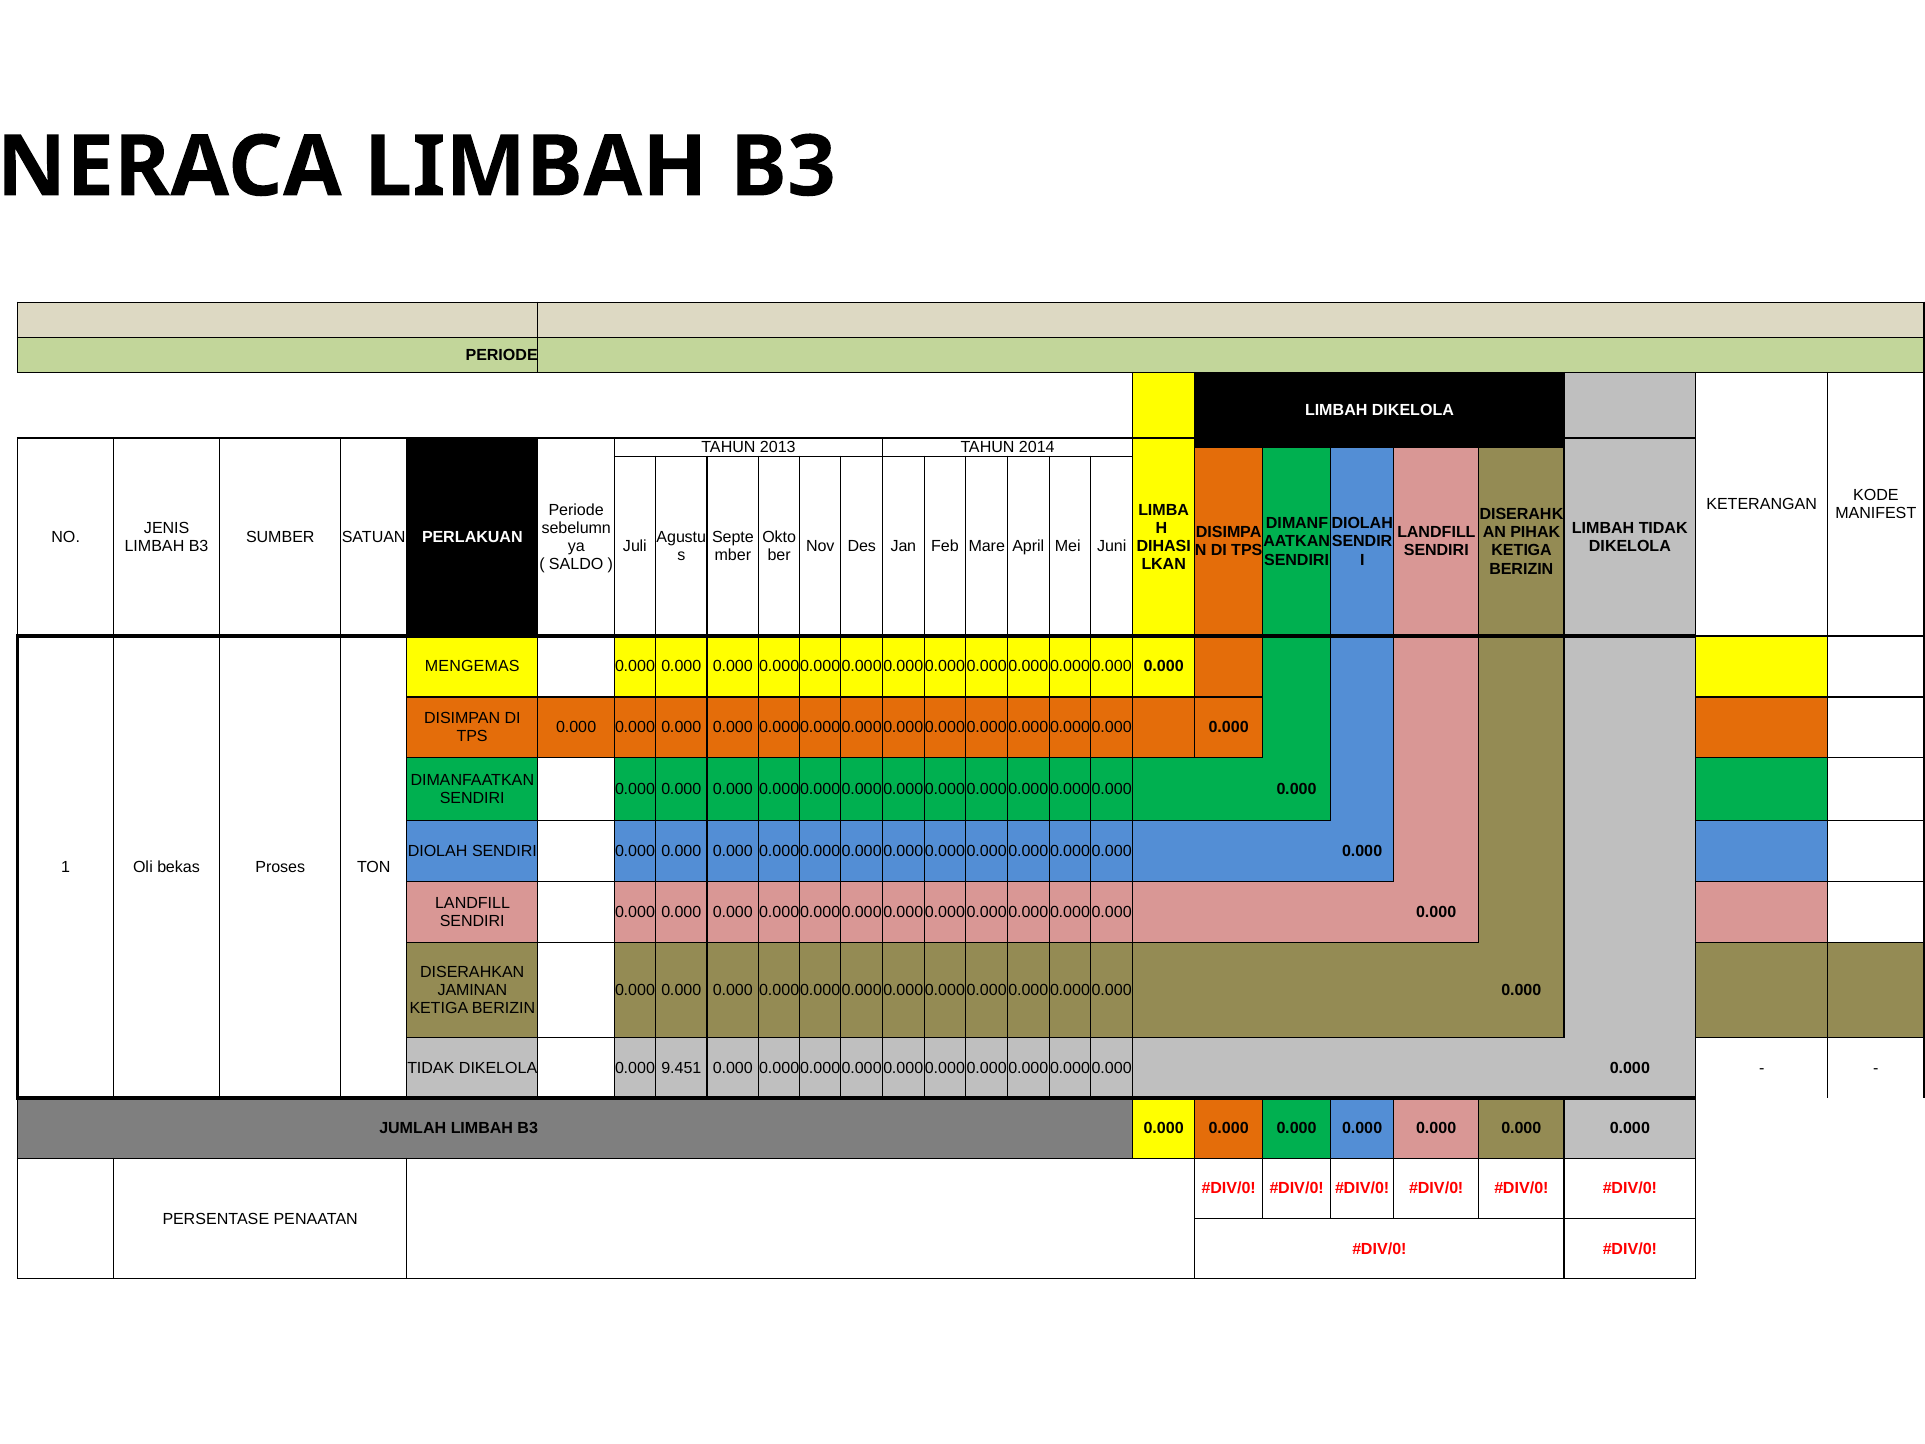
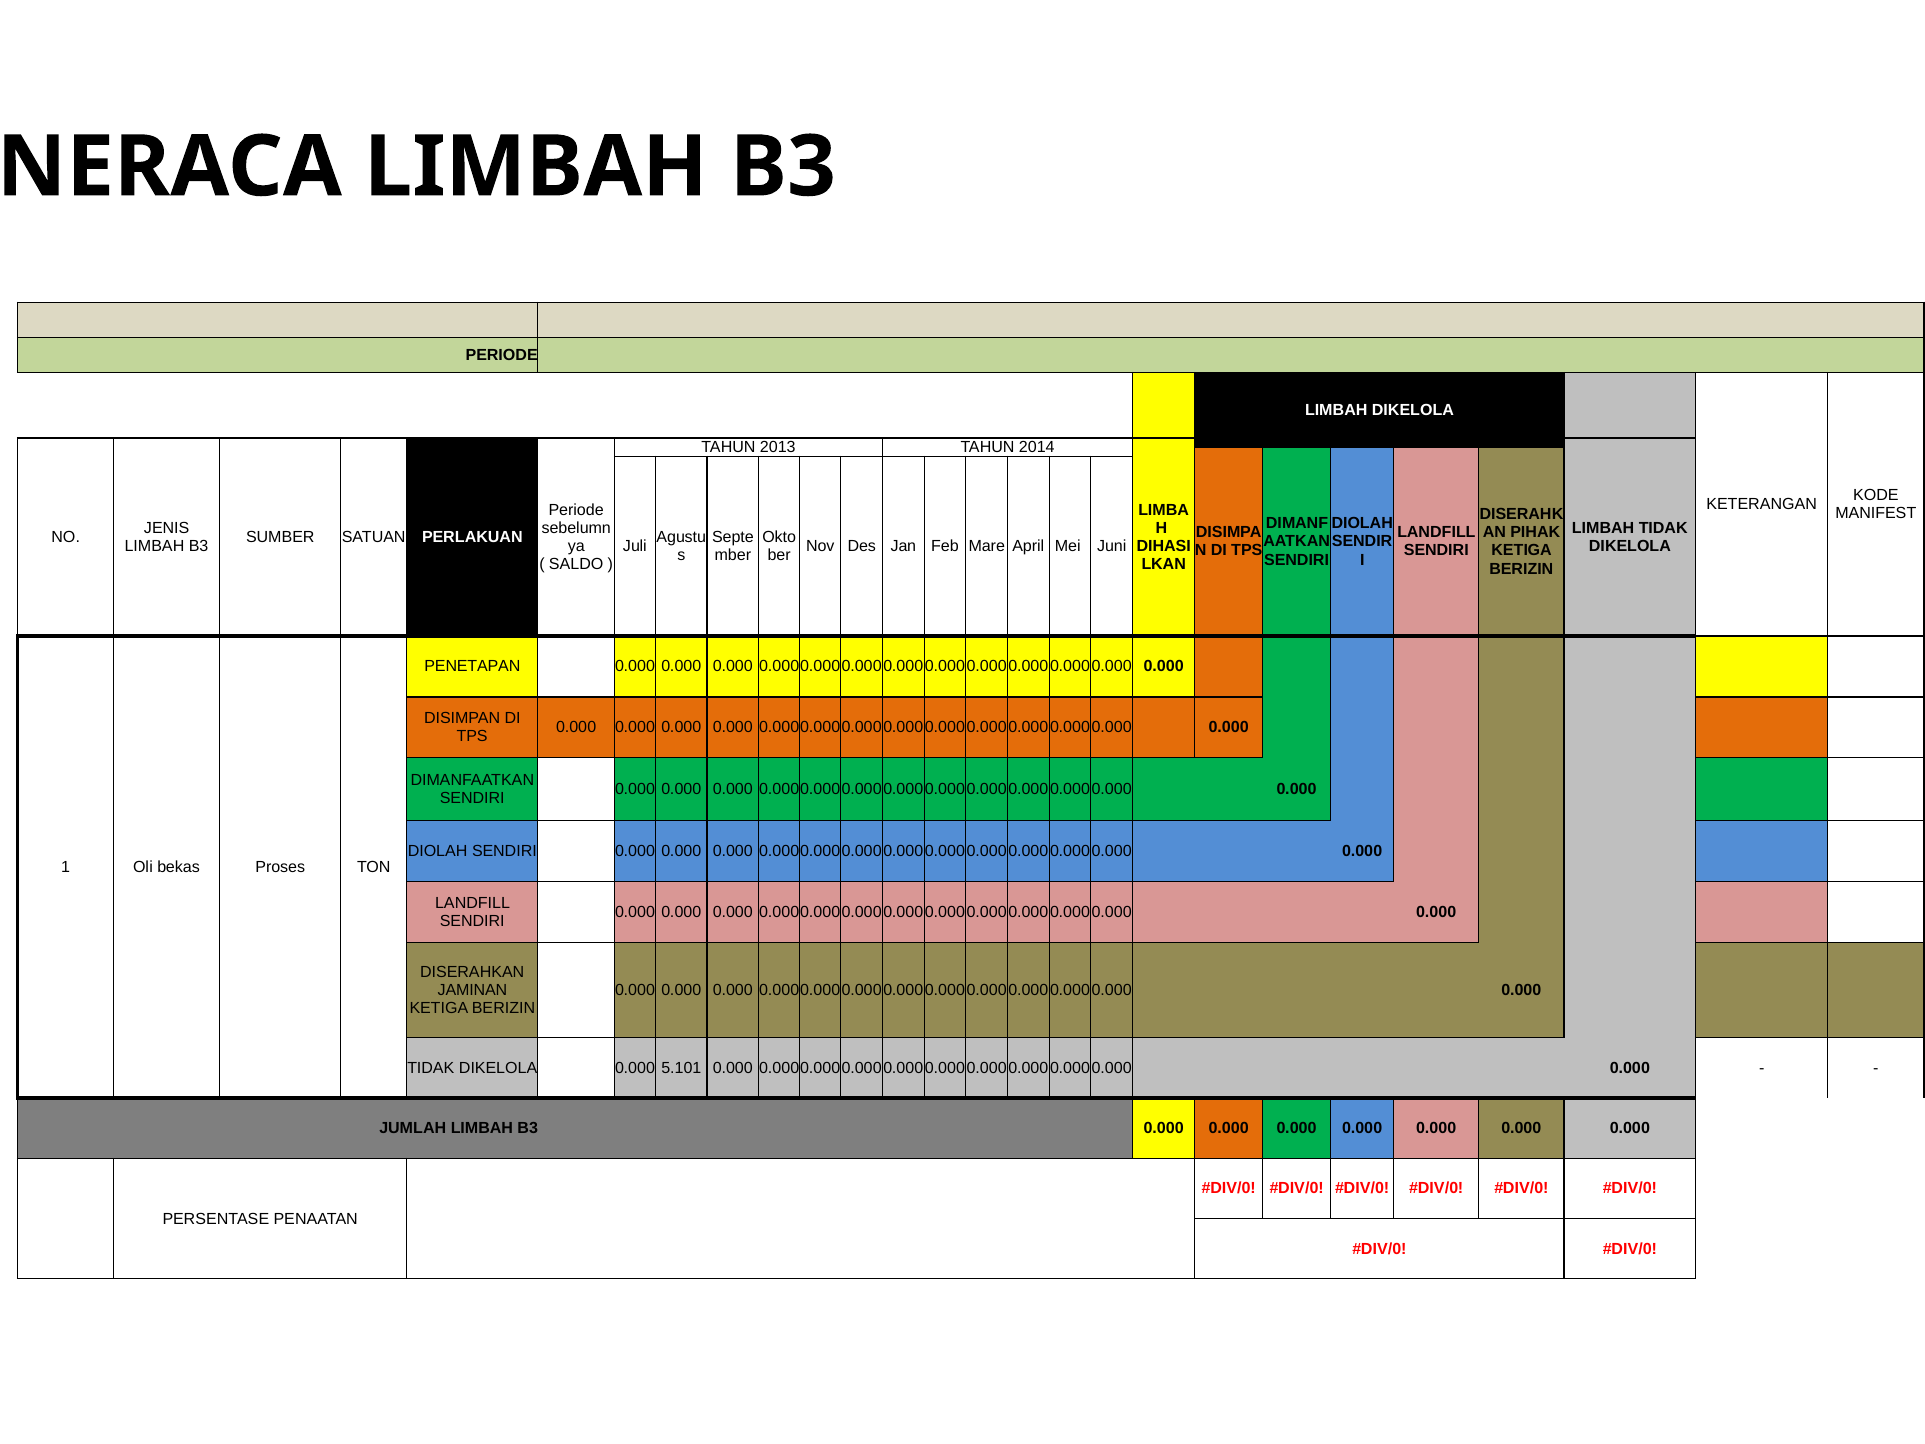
MENGEMAS: MENGEMAS -> PENETAPAN (472, 666)
9.451: 9.451 -> 5.101 (681, 1068)
